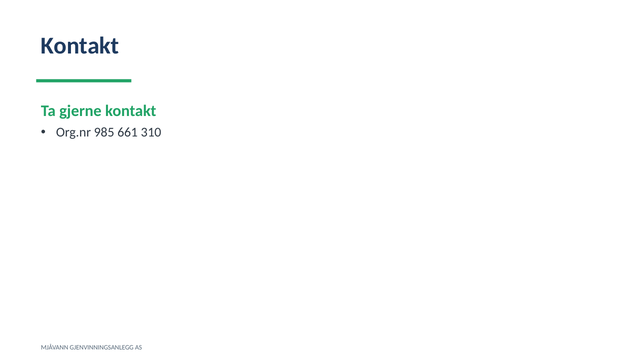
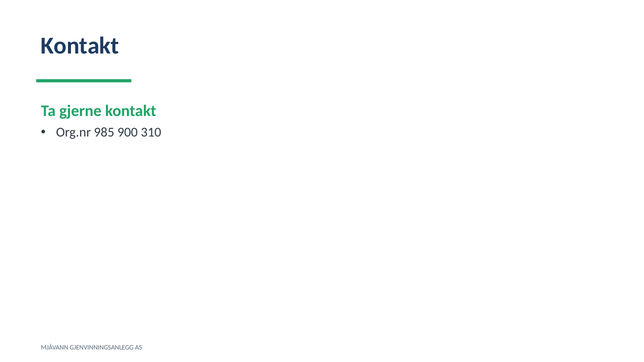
661: 661 -> 900 (128, 132)
